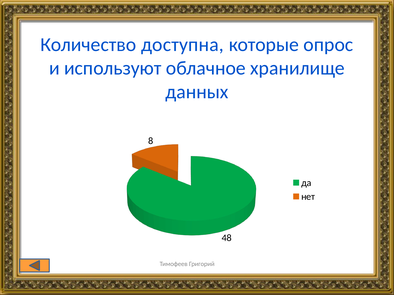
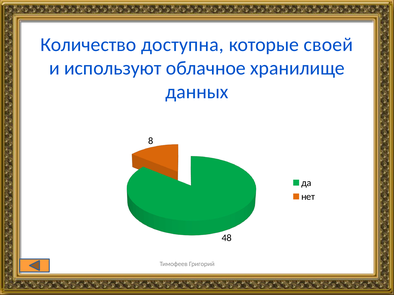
опрос: опрос -> своей (328, 45)
